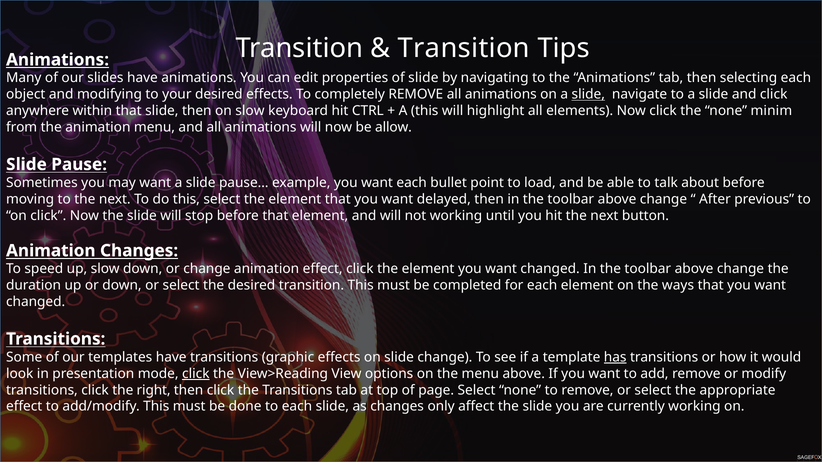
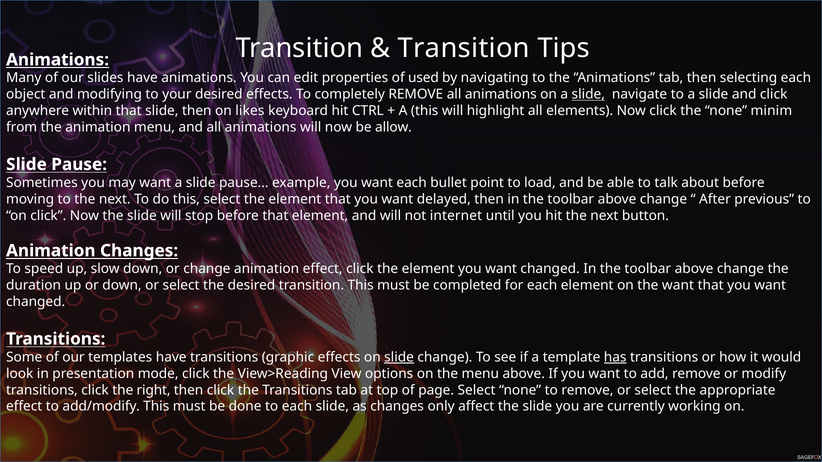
of slide: slide -> used (423, 78)
on slow: slow -> likes (250, 111)
not working: working -> internet (456, 216)
the ways: ways -> want (678, 286)
slide underline: none -> present (399, 357)
click underline: present -> none (196, 374)
